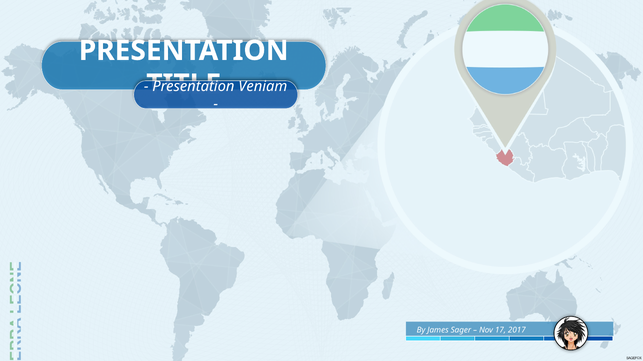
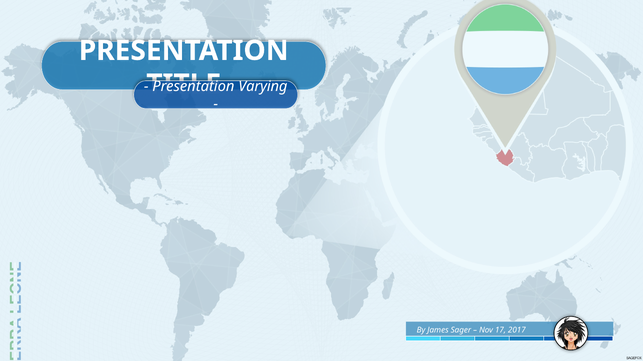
Veniam: Veniam -> Varying (263, 87)
